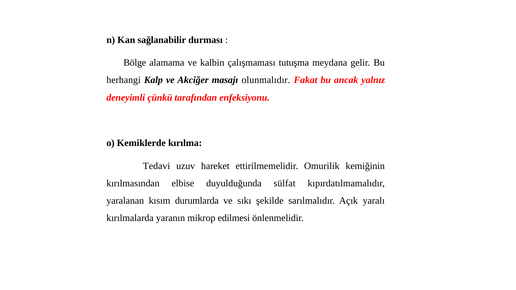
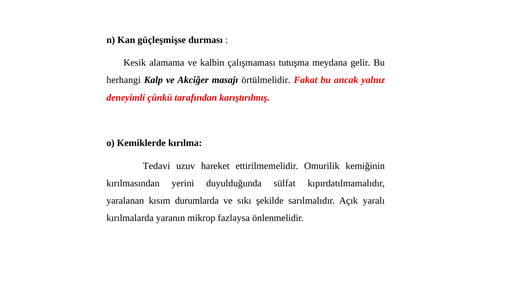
sağlanabilir: sağlanabilir -> güçleşmişse (162, 40)
Bölge: Bölge -> Kesik (135, 63)
olunmalıdır: olunmalıdır -> örtülmelidir (266, 80)
enfeksiyonu: enfeksiyonu -> karıştırılmış (245, 98)
elbise: elbise -> yerini (183, 183)
edilmesi: edilmesi -> fazlaysa (234, 218)
